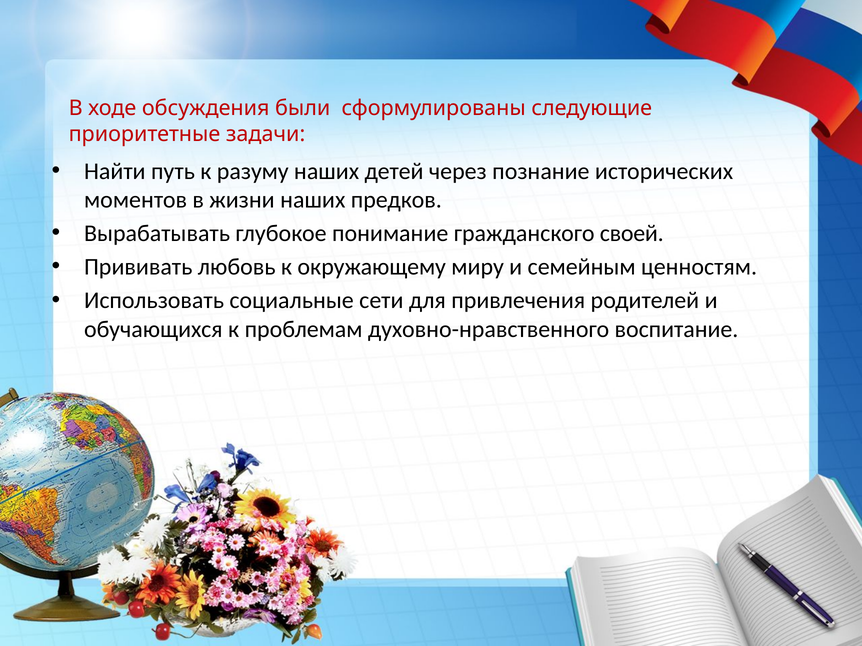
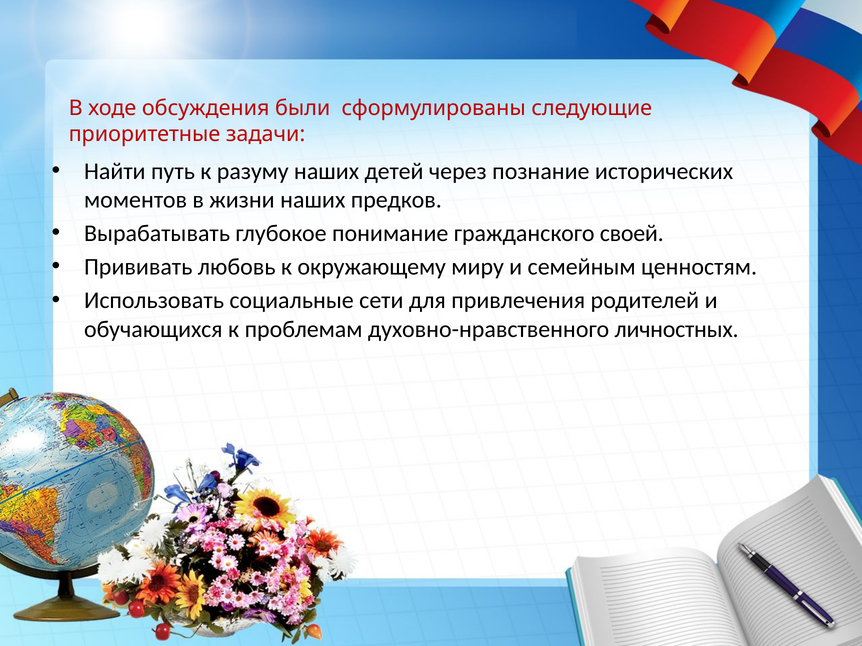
воспитание: воспитание -> личностных (677, 329)
